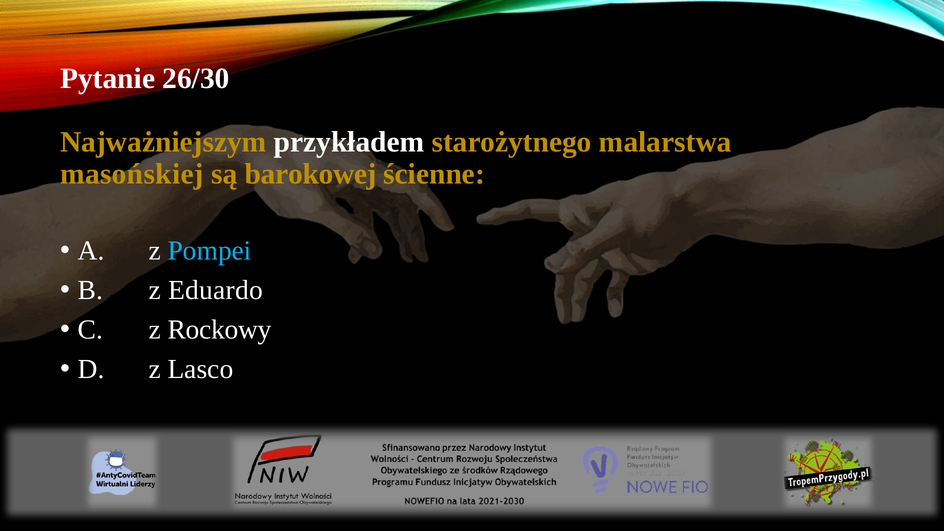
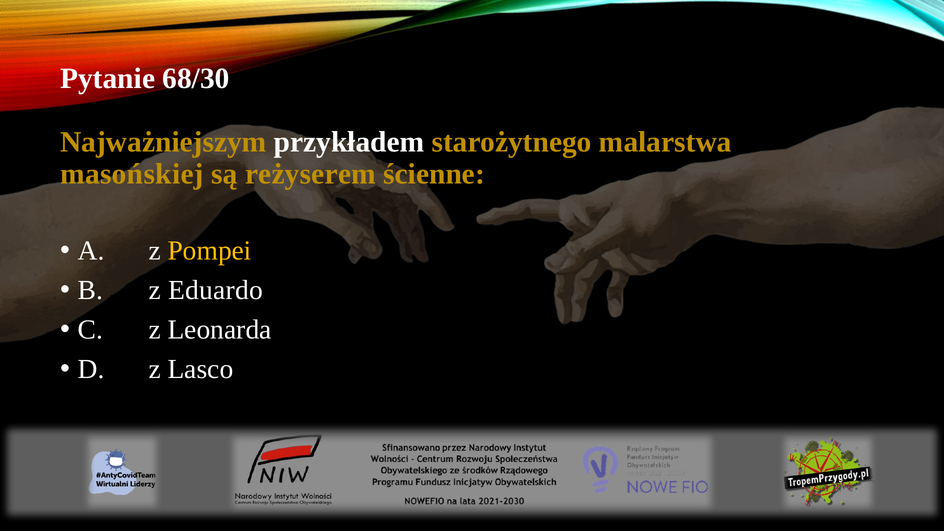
26/30: 26/30 -> 68/30 (196, 78)
barokowej: barokowej -> reżyserem (310, 174)
Pompei colour: light blue -> yellow (210, 251)
Rockowy: Rockowy -> Leonarda (220, 330)
